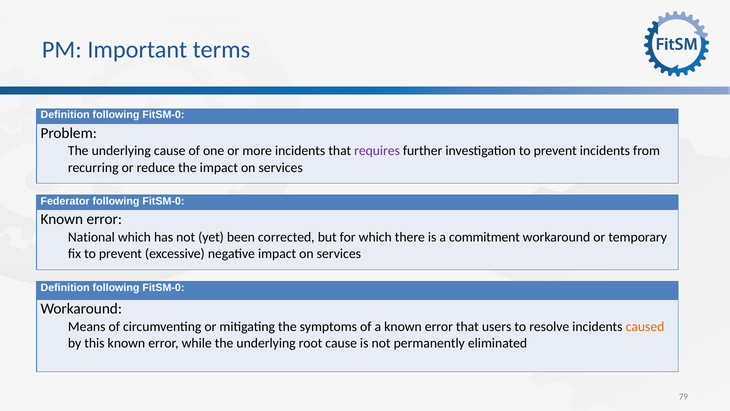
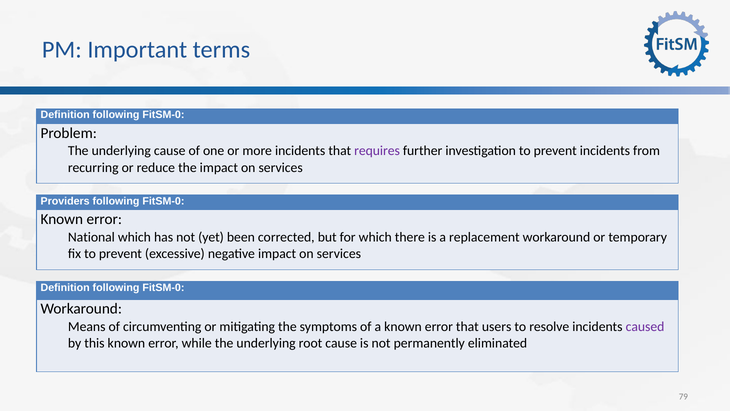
Federator: Federator -> Providers (65, 201)
commitment: commitment -> replacement (484, 237)
caused colour: orange -> purple (645, 326)
